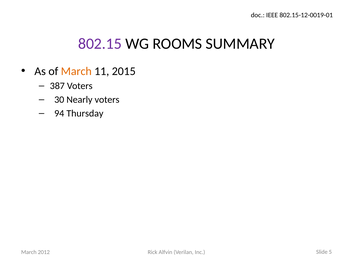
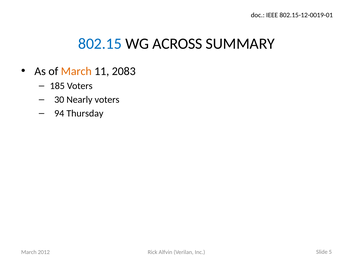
802.15 colour: purple -> blue (100, 44)
ROOMS: ROOMS -> ACROSS (177, 44)
2015: 2015 -> 2083 (124, 71)
387: 387 -> 185 (57, 86)
